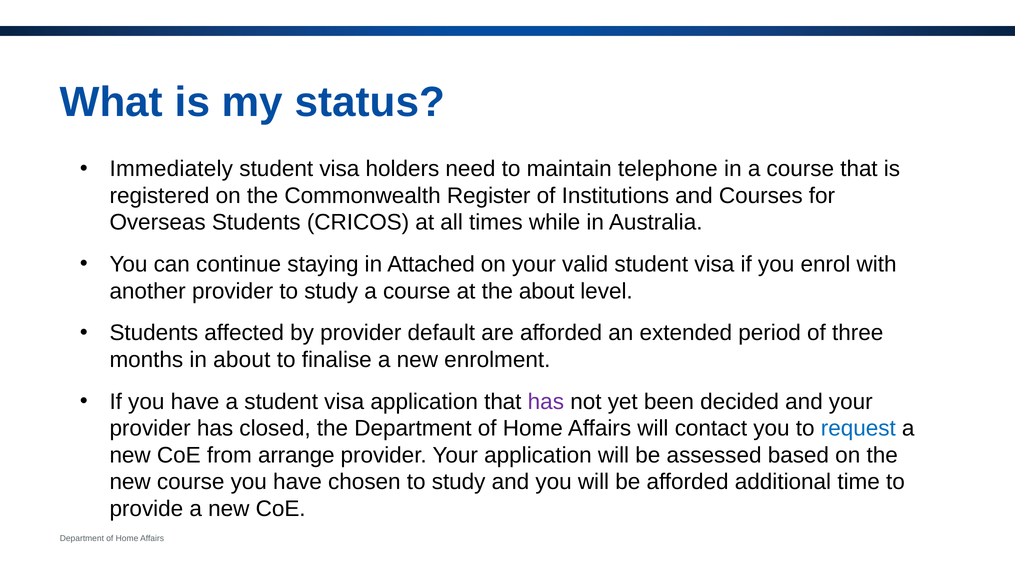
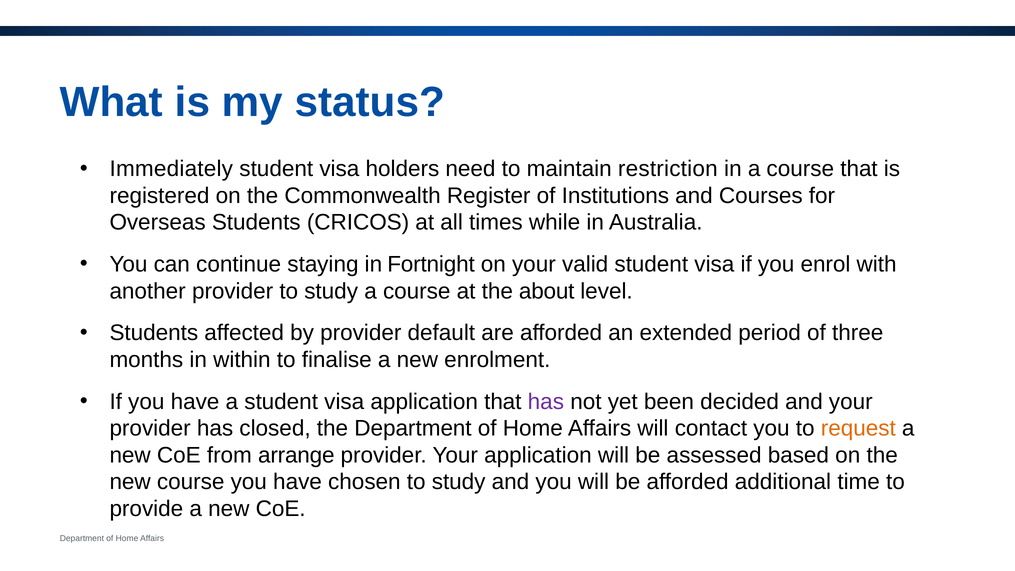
telephone: telephone -> restriction (668, 169)
Attached: Attached -> Fortnight (431, 265)
in about: about -> within (242, 360)
request colour: blue -> orange (858, 429)
